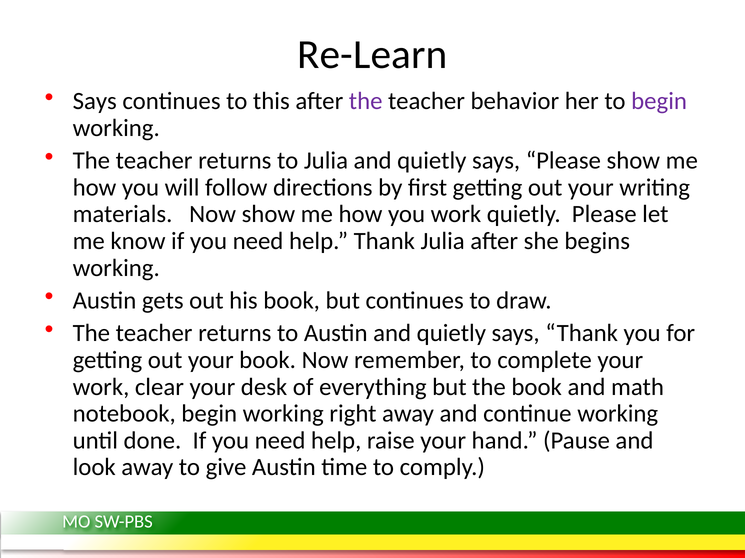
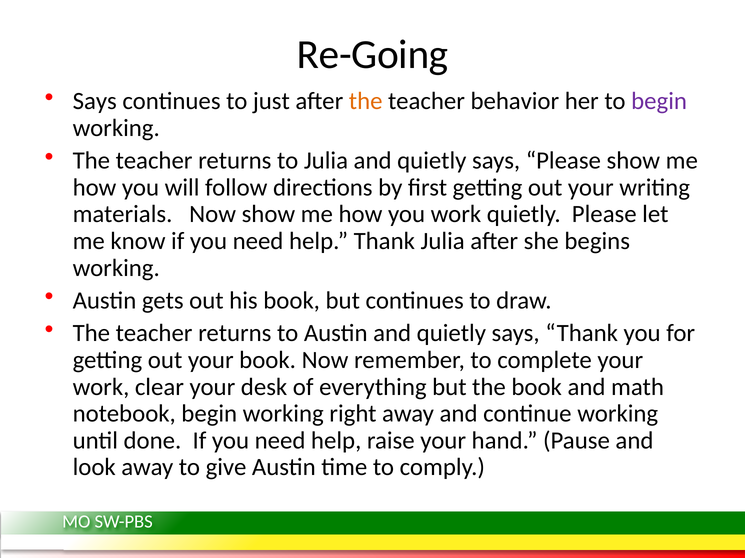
Re-Learn: Re-Learn -> Re-Going (373, 55)
this: this -> just (271, 101)
the colour: purple -> orange (366, 101)
